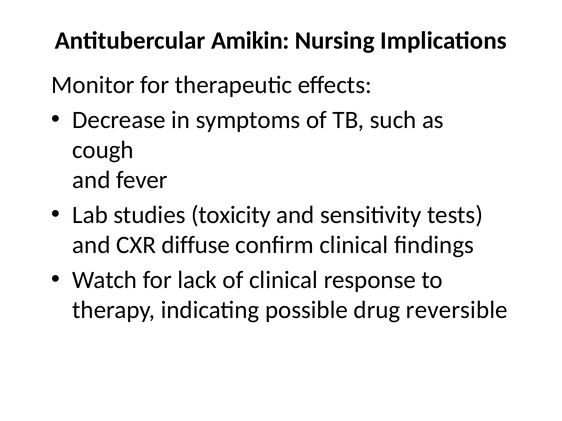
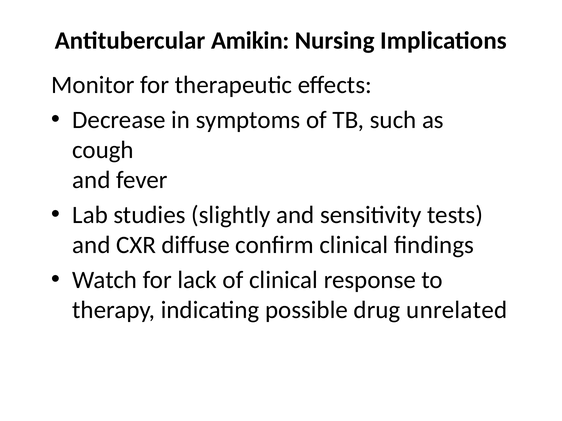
toxicity: toxicity -> slightly (231, 215)
reversible: reversible -> unrelated (457, 310)
